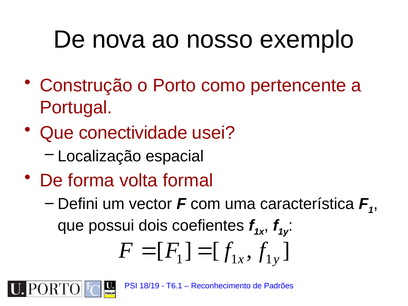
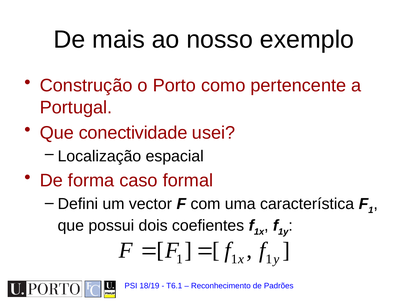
nova: nova -> mais (119, 39)
volta: volta -> caso (139, 180)
